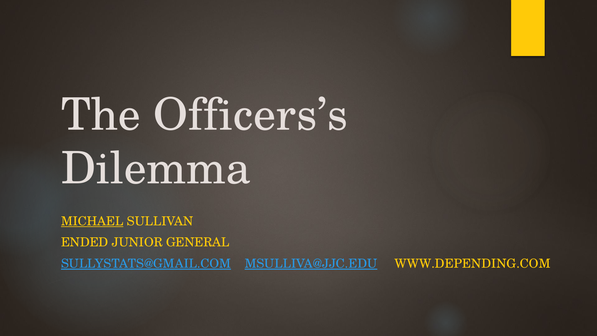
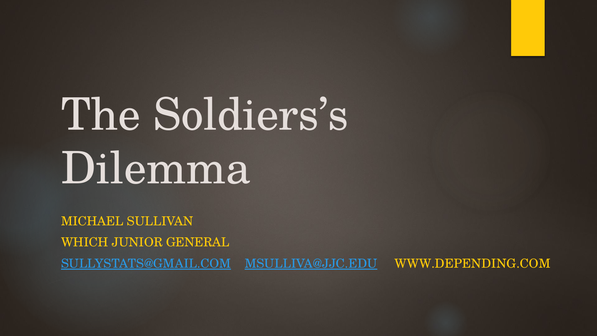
Officers’s: Officers’s -> Soldiers’s (251, 115)
MICHAEL underline: present -> none (92, 221)
ENDED: ENDED -> WHICH (85, 242)
